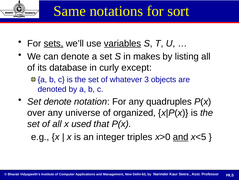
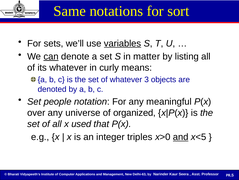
sets underline: present -> none (53, 43)
can underline: none -> present (51, 56)
makes: makes -> matter (147, 56)
its database: database -> whatever (68, 67)
except: except -> means (137, 67)
Set denote: denote -> people (58, 101)
quadruples: quadruples -> meaningful (169, 101)
